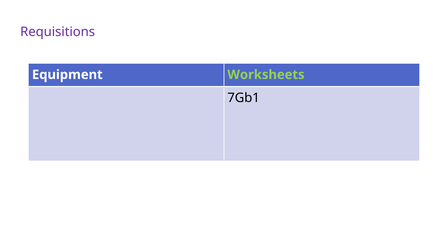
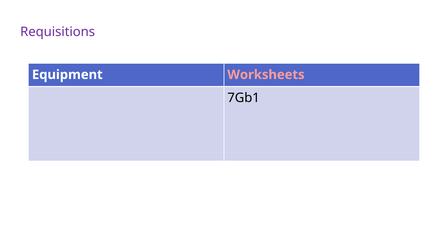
Worksheets colour: light green -> pink (266, 75)
